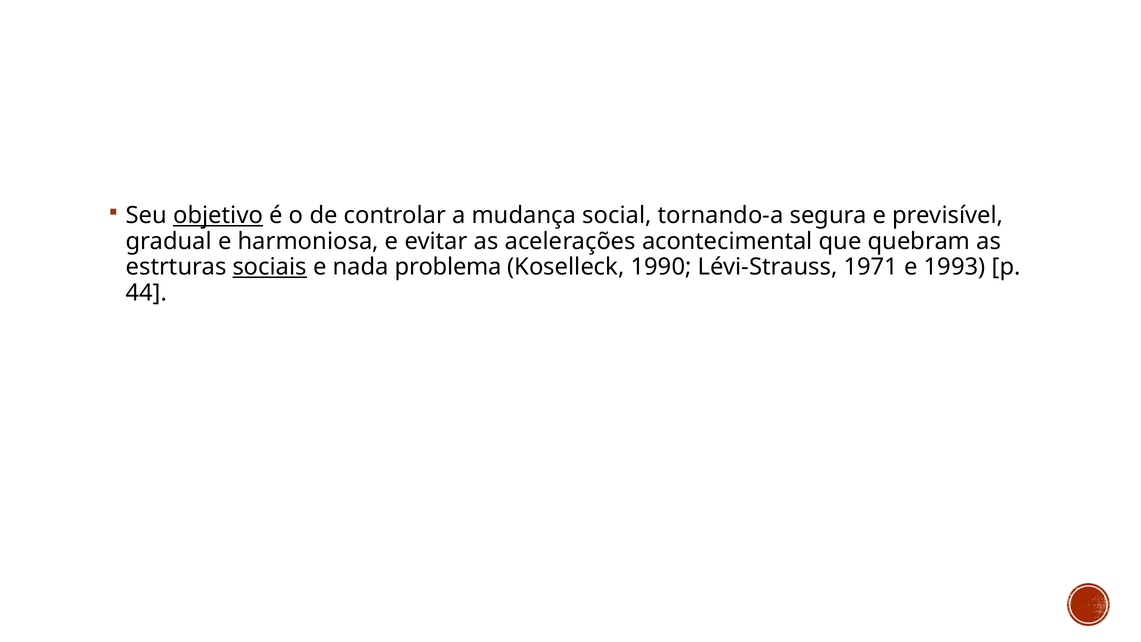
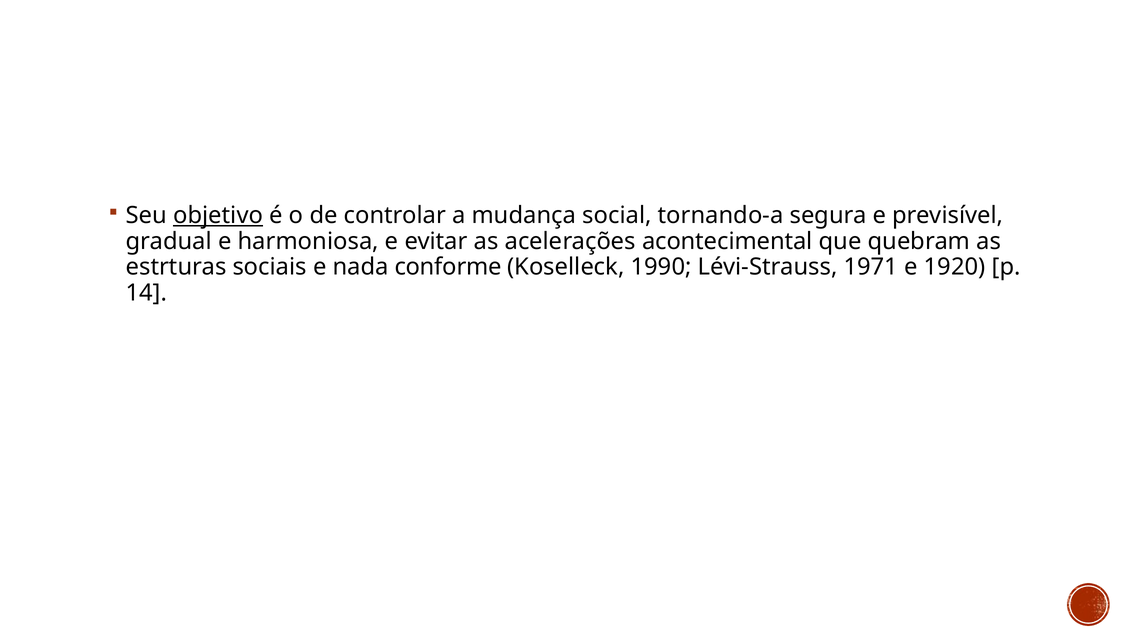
sociais underline: present -> none (270, 267)
problema: problema -> conforme (448, 267)
1993: 1993 -> 1920 (955, 267)
44: 44 -> 14 (146, 293)
